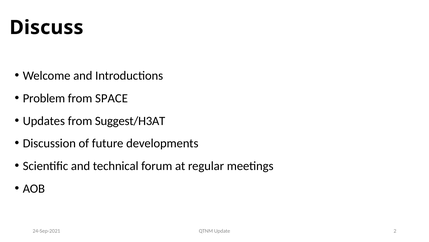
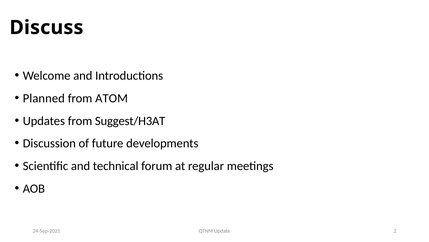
Problem: Problem -> Planned (44, 98)
SPACE: SPACE -> ATOM (112, 98)
